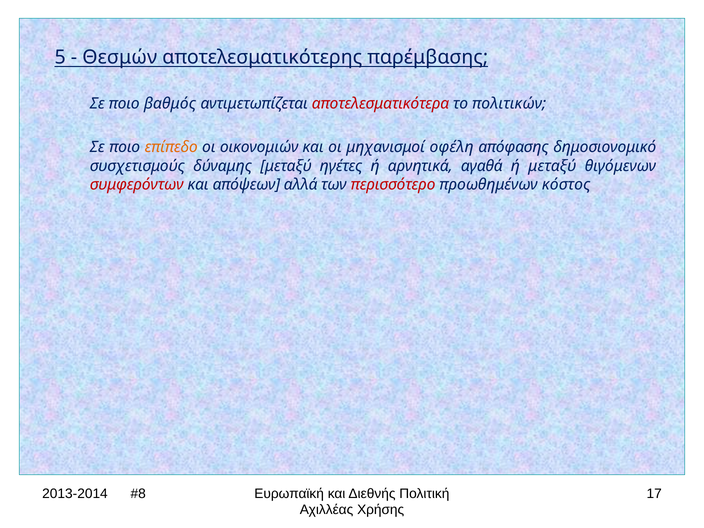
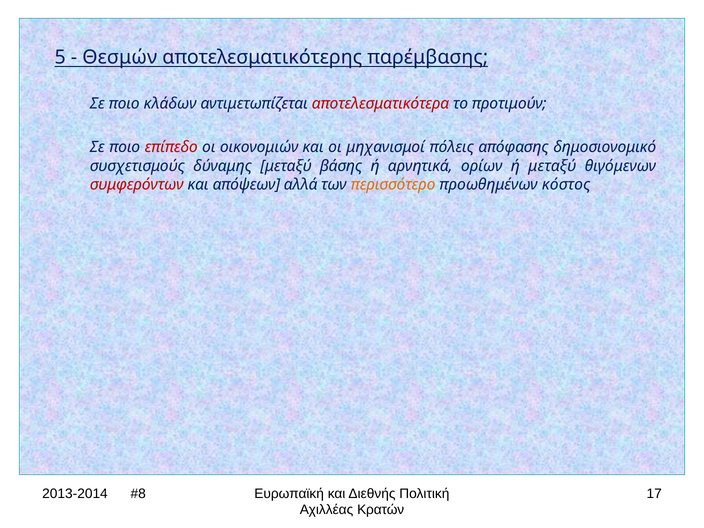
βαθμός: βαθμός -> κλάδων (170, 103)
πολιτικών: πολιτικών -> προτιμούν (509, 103)
επίπεδο colour: orange -> red (171, 147)
οφέλη: οφέλη -> πόλεις (452, 147)
ηγέτες: ηγέτες -> βάσης (341, 166)
αγαθά: αγαθά -> ορίων (482, 166)
περισσότερο colour: red -> orange (393, 185)
Χρήσης: Χρήσης -> Κρατών (381, 510)
